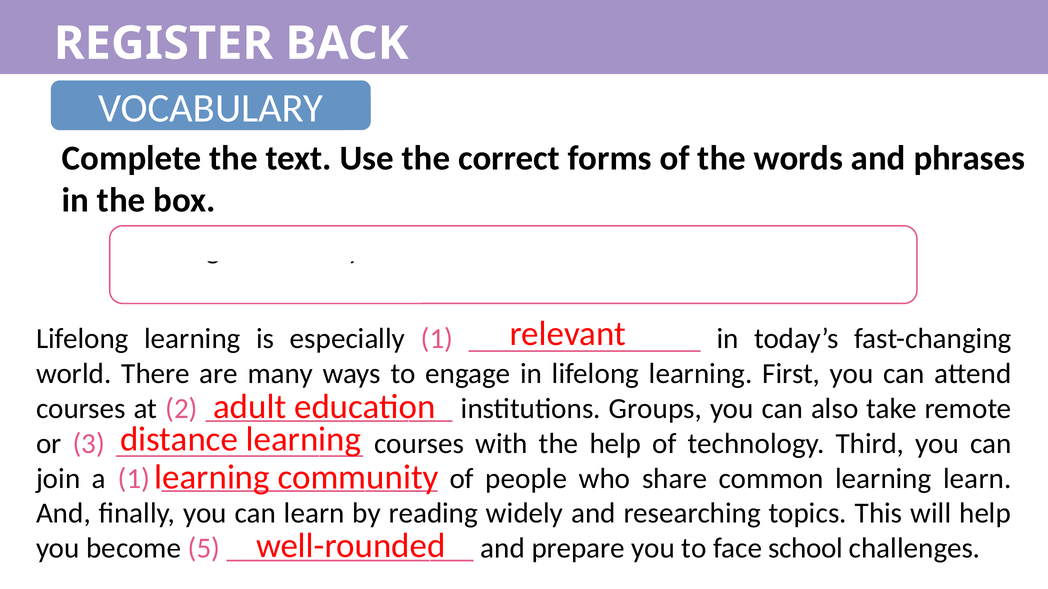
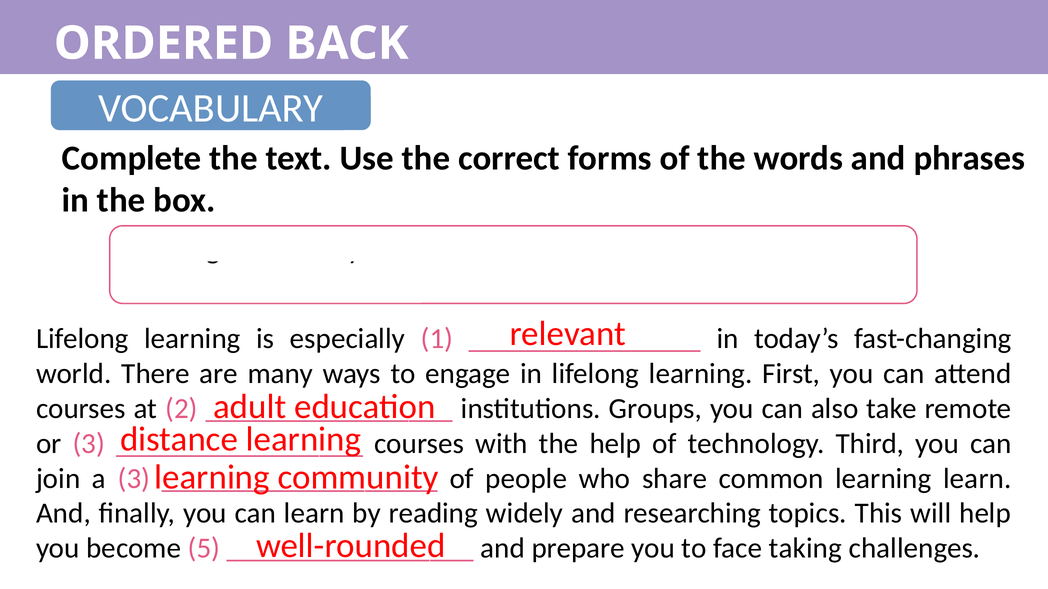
REGISTER: REGISTER -> ORDERED (164, 43)
a 1: 1 -> 3 (134, 479)
school: school -> taking (805, 549)
